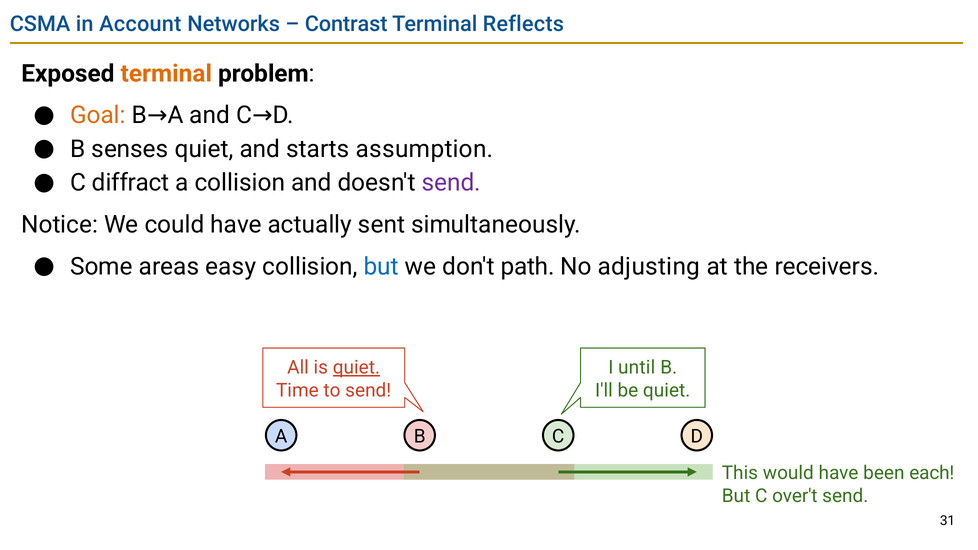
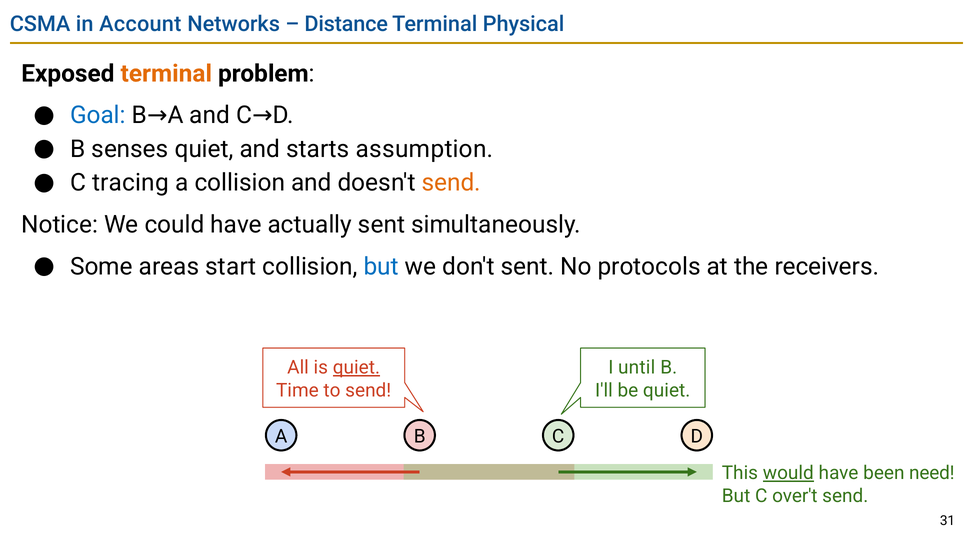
Contrast: Contrast -> Distance (346, 24)
Reflects: Reflects -> Physical (523, 24)
Goal colour: orange -> blue (98, 115)
diffract: diffract -> tracing (130, 183)
send colour: purple -> orange (451, 183)
easy: easy -> start (231, 267)
don't path: path -> sent (527, 267)
adjusting: adjusting -> protocols (649, 267)
would underline: none -> present (788, 473)
each: each -> need (932, 473)
